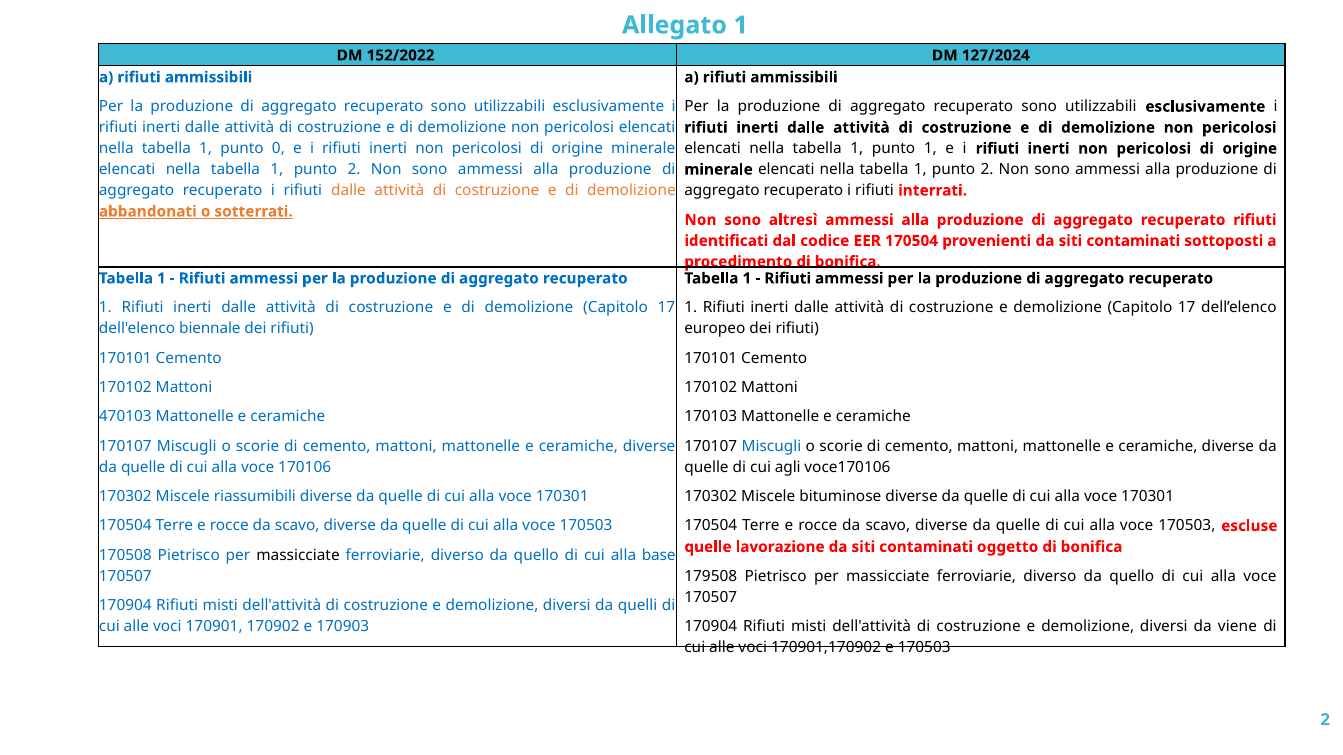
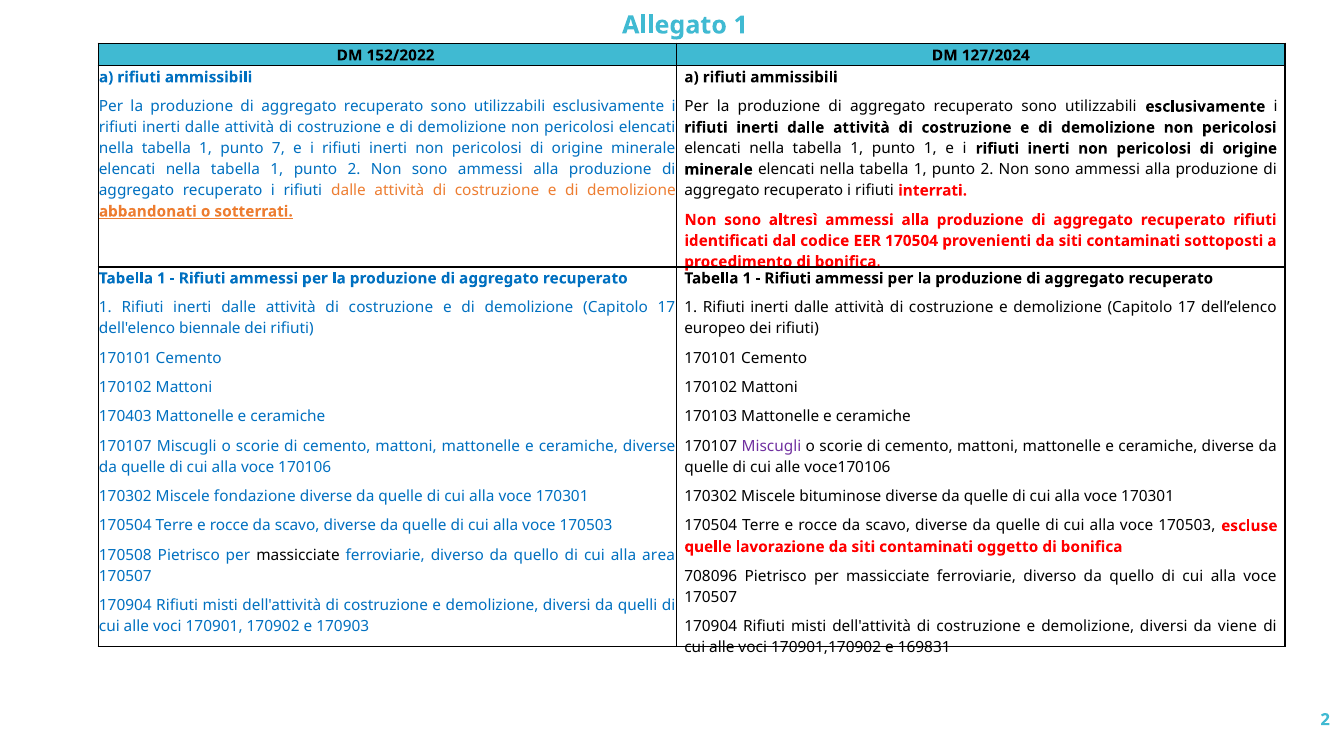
0: 0 -> 7 (278, 149)
470103: 470103 -> 170403 (125, 417)
Miscugli colour: blue -> purple (771, 446)
quelle di cui agli: agli -> alle (788, 467)
riassumibili: riassumibili -> fondazione (255, 497)
base: base -> area (659, 556)
179508: 179508 -> 708096 (711, 577)
e 170503: 170503 -> 169831 (924, 648)
